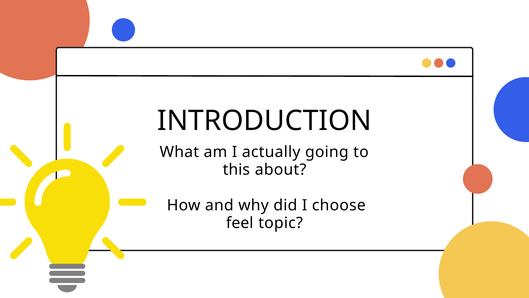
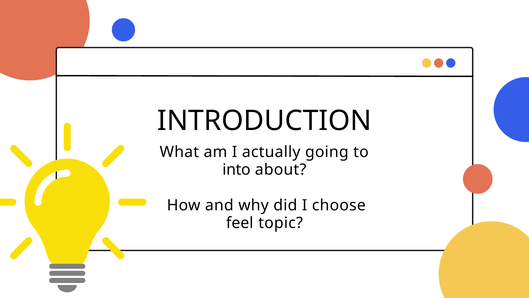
this: this -> into (236, 170)
